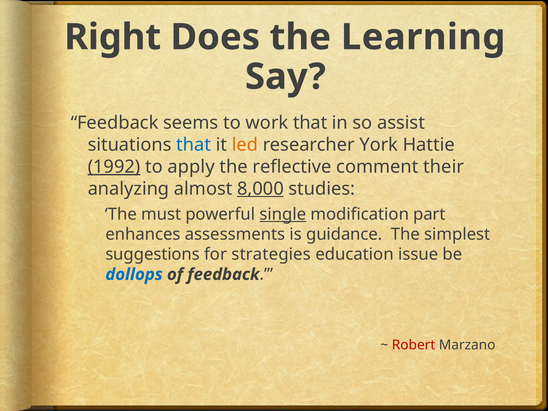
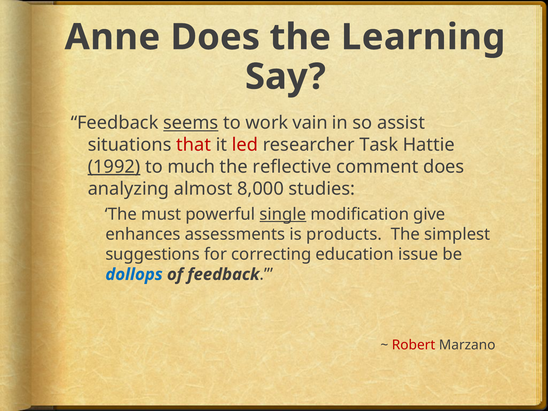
Right: Right -> Anne (112, 37)
seems underline: none -> present (191, 123)
work that: that -> vain (310, 123)
that colour: blue -> red (194, 145)
led colour: orange -> red (245, 145)
York: York -> Task (379, 145)
apply: apply -> much (191, 167)
comment their: their -> does (444, 167)
8,000 underline: present -> none (260, 189)
part: part -> give (429, 214)
guidance: guidance -> products (344, 234)
strategies: strategies -> correcting (271, 254)
